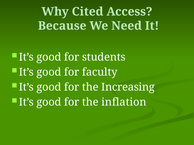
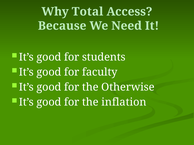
Cited: Cited -> Total (88, 12)
Increasing: Increasing -> Otherwise (128, 87)
